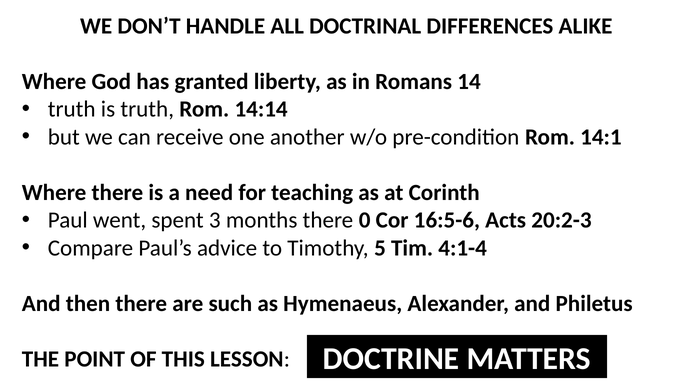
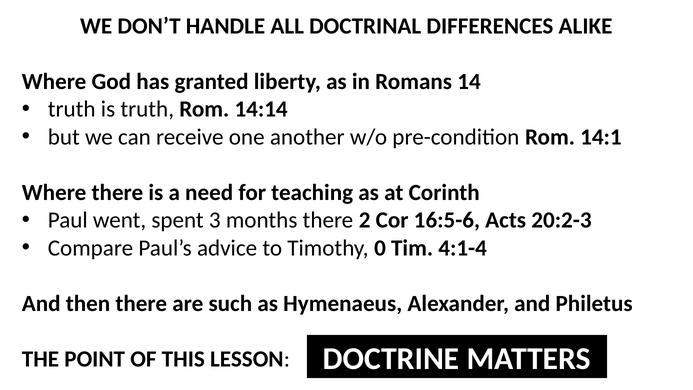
0: 0 -> 2 (365, 220)
5: 5 -> 0 (380, 248)
